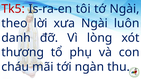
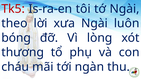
danh: danh -> bóng (16, 38)
